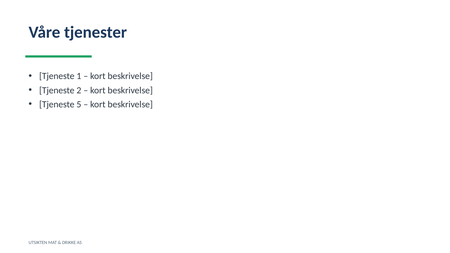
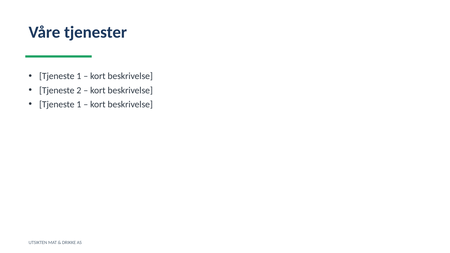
5: 5 -> 1 (79, 104)
